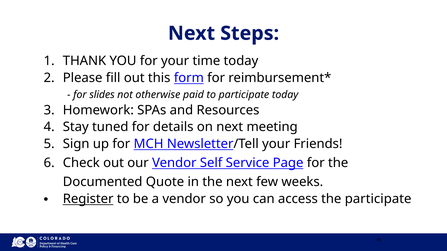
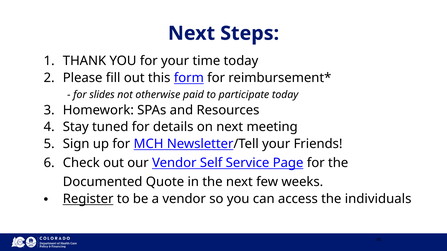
the participate: participate -> individuals (378, 199)
